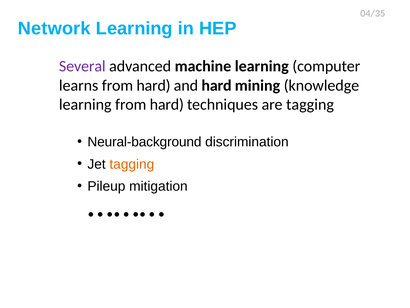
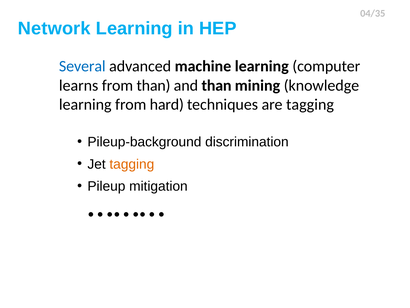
Several colour: purple -> blue (82, 66)
learns from hard: hard -> than (154, 85)
and hard: hard -> than (217, 85)
Neural-background: Neural-background -> Pileup-background (144, 142)
